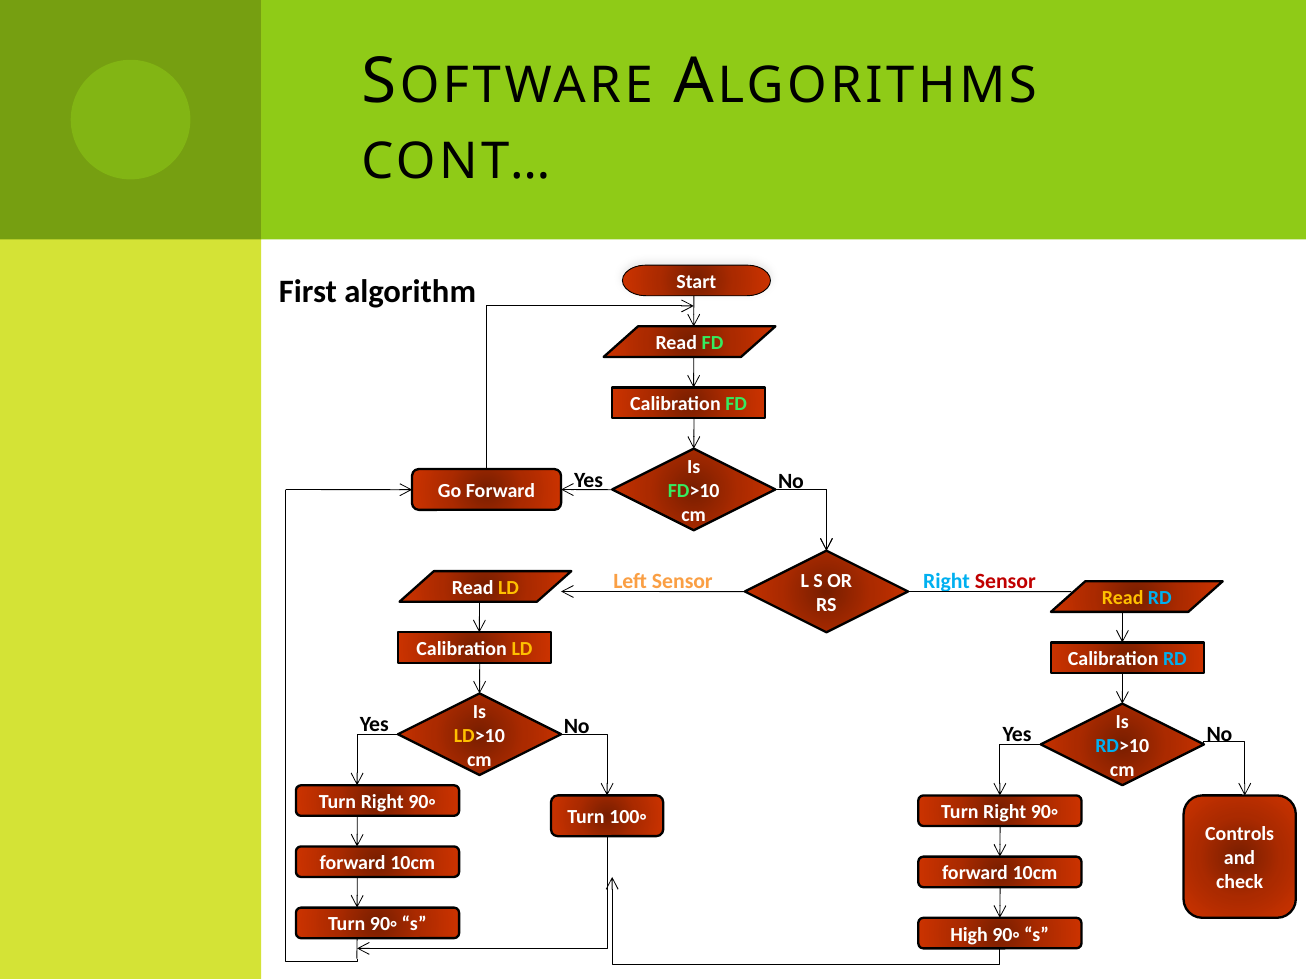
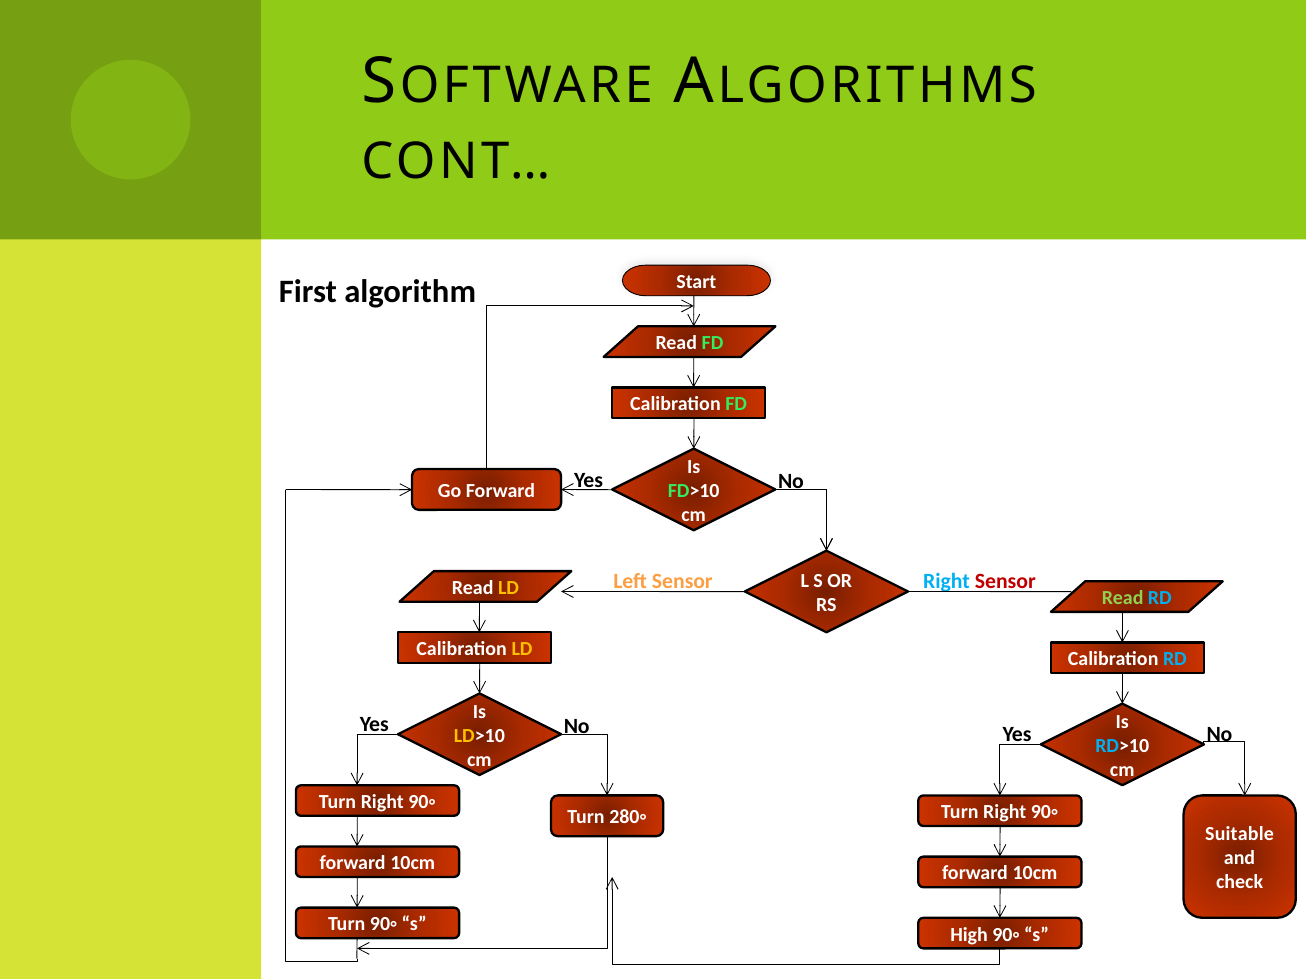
Read colour: yellow -> light green (1123, 598)
100◦: 100◦ -> 280◦ (628, 818)
Controls: Controls -> Suitable (1240, 834)
